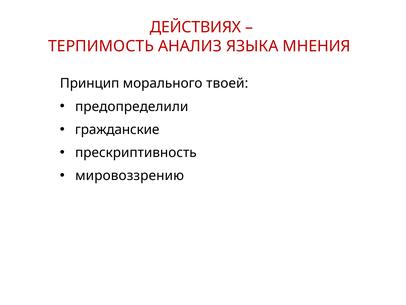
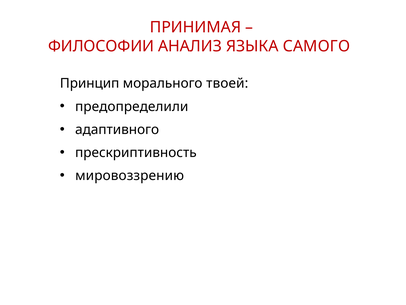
ДЕЙСТВИЯХ: ДЕЙСТВИЯХ -> ПРИНИМАЯ (195, 27)
ТЕРПИМОСТЬ: ТЕРПИМОСТЬ -> ФИЛОСОФИИ (101, 46)
МНЕНИЯ: МНЕНИЯ -> САМОГО (316, 46)
гражданские: гражданские -> адаптивного (117, 129)
